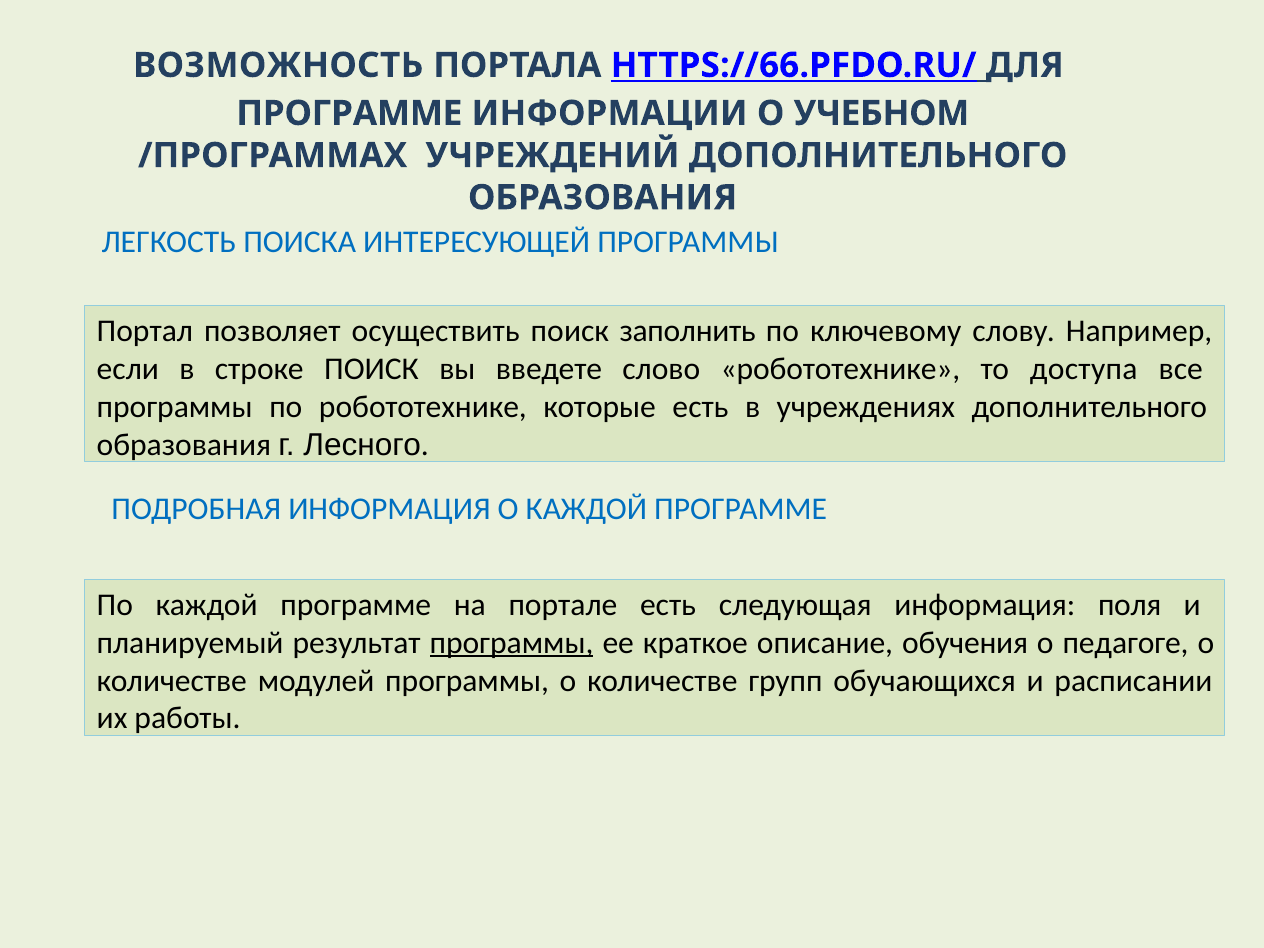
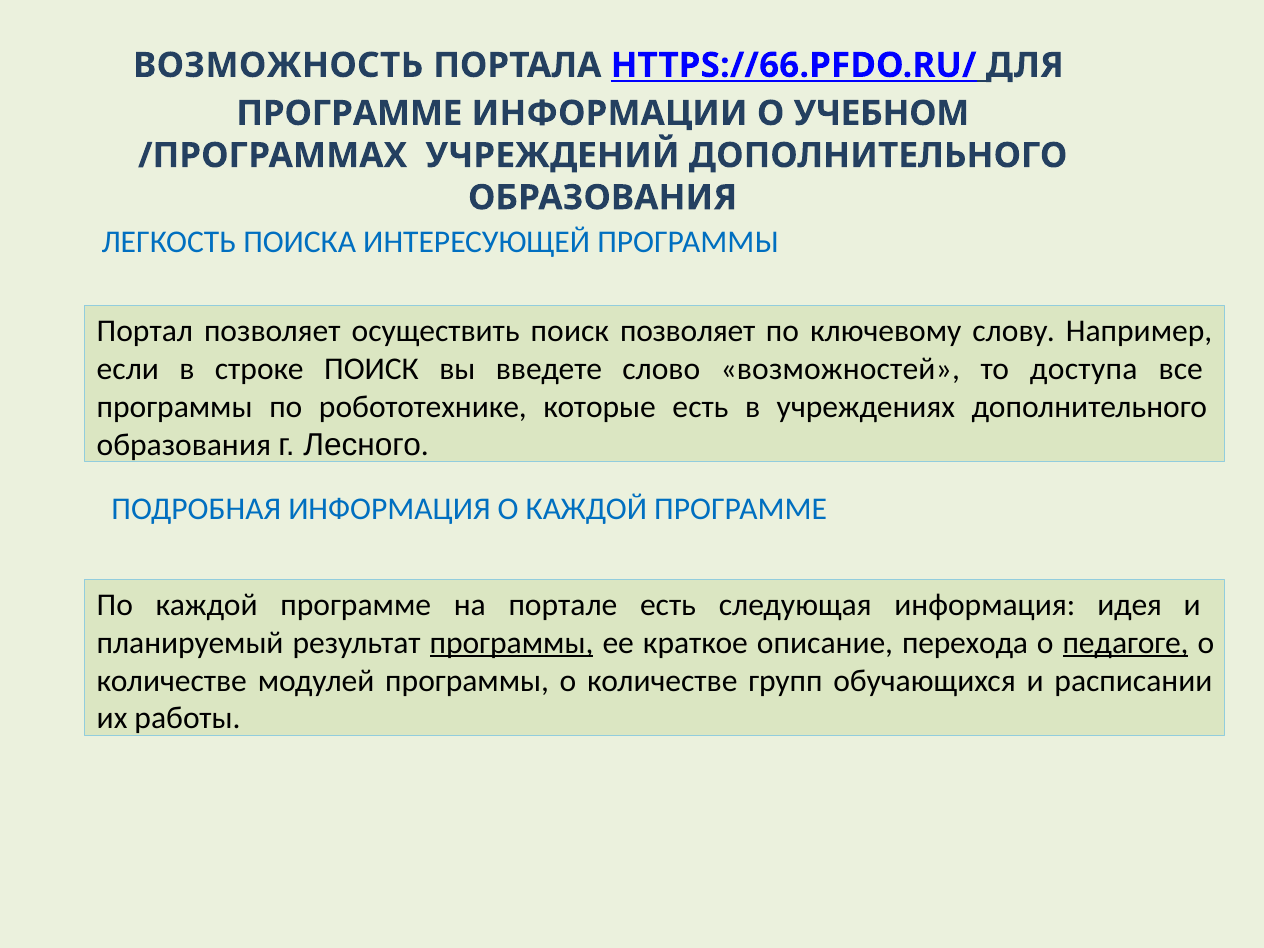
поиск заполнить: заполнить -> позволяет (688, 331)
слово робототехнике: робототехнике -> возможностей (840, 369)
поля: поля -> идея (1130, 605)
обучения: обучения -> перехода (965, 643)
педагоге underline: none -> present (1126, 643)
